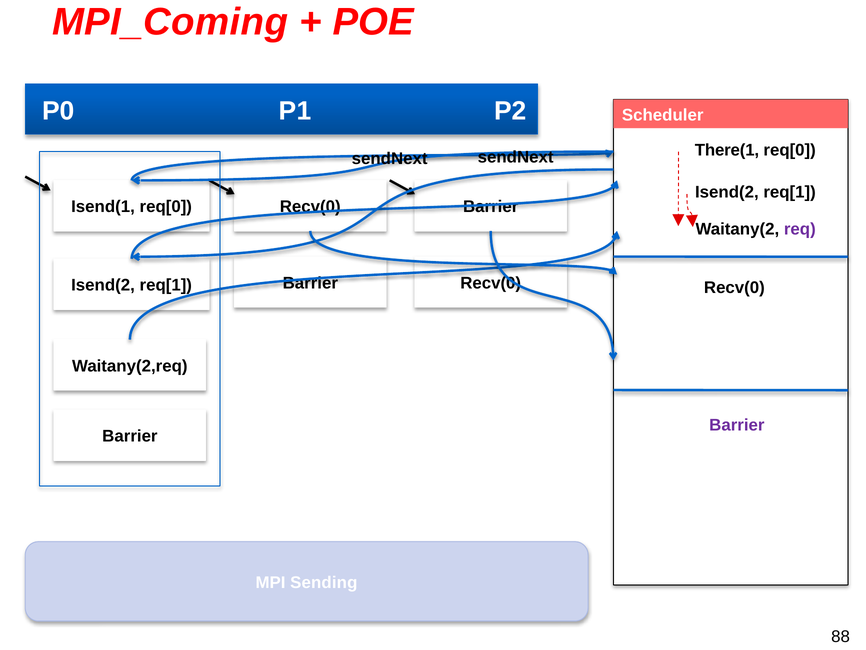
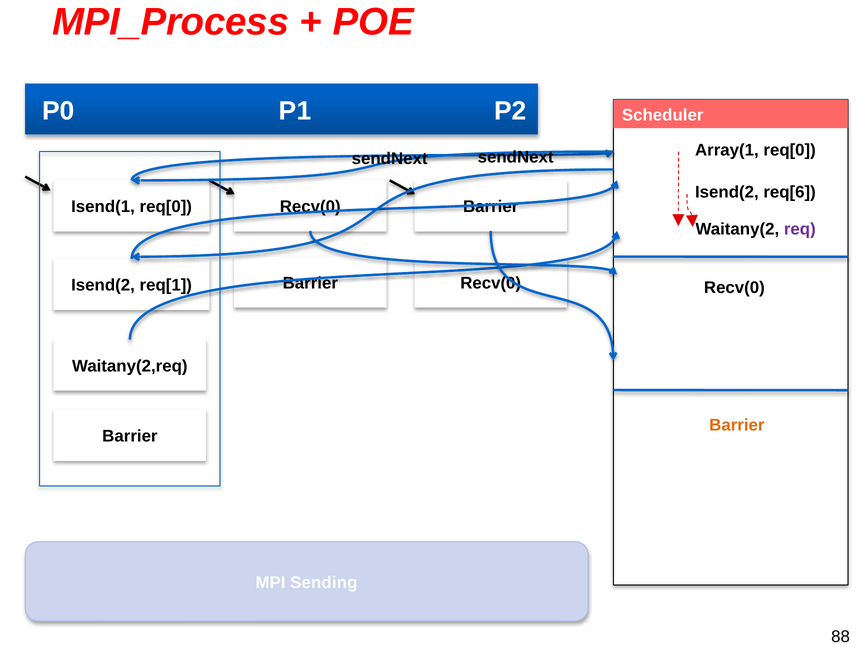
MPI_Coming: MPI_Coming -> MPI_Process (170, 22)
There(1: There(1 -> Array(1 (727, 150)
req[1: req[1 -> req[6 (790, 192)
Barrier colour: purple -> orange (737, 425)
